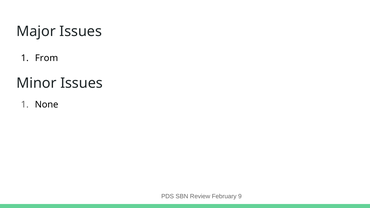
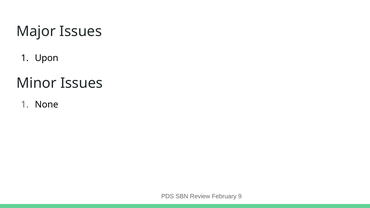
From: From -> Upon (47, 58)
